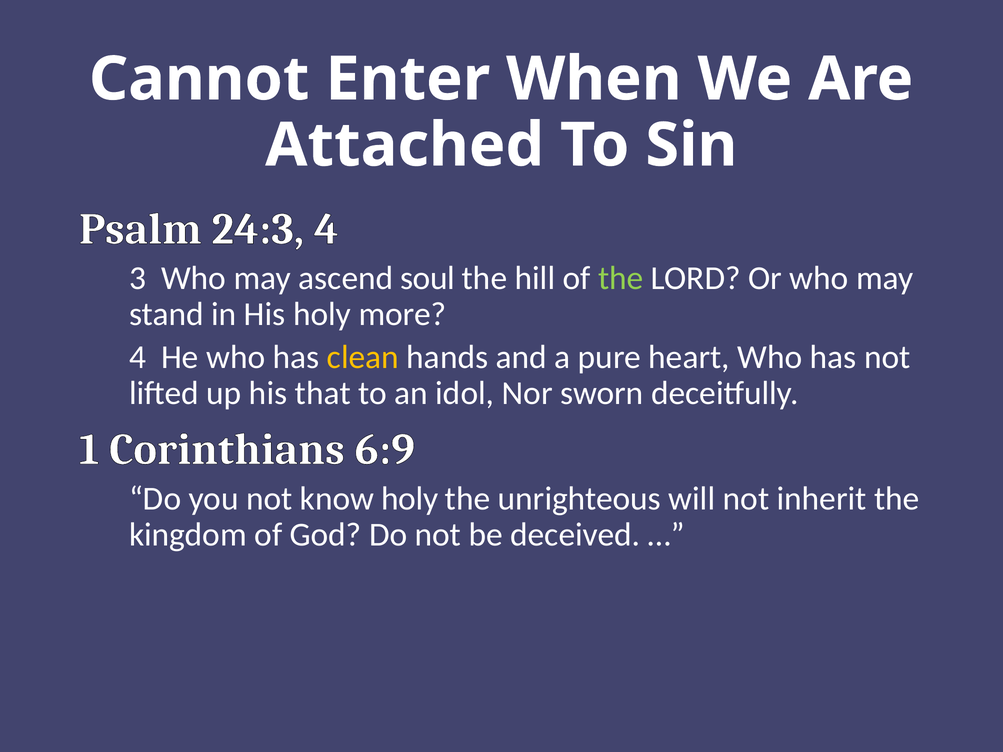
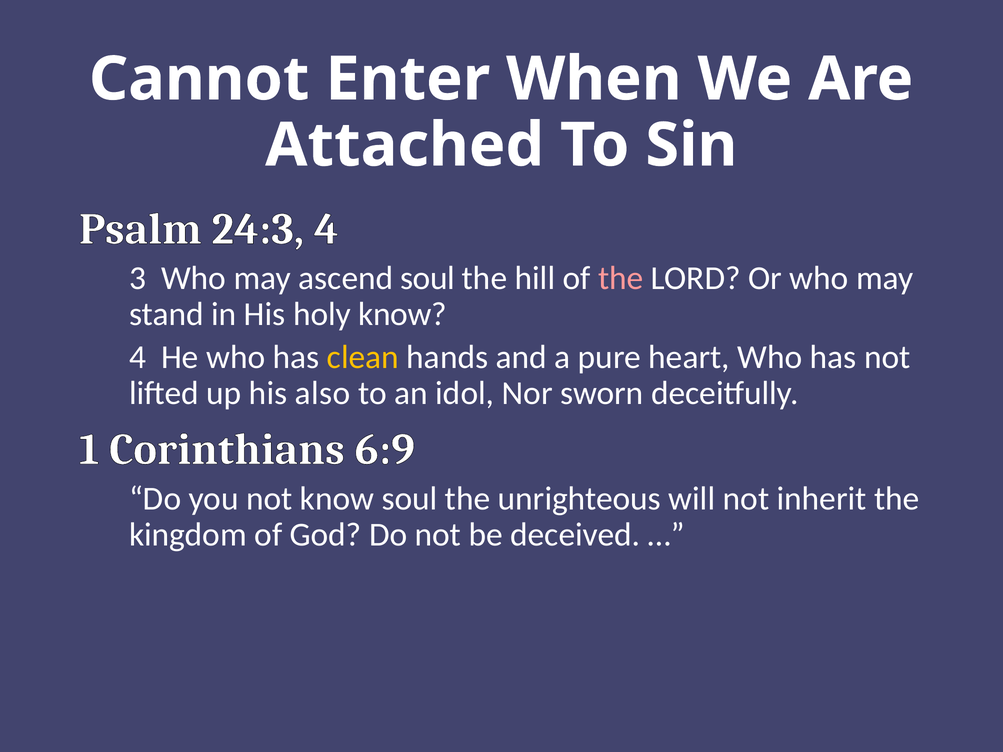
the colour: light green -> pink (621, 278)
holy more: more -> know (402, 314)
that: that -> also (323, 393)
know holy: holy -> soul (410, 499)
